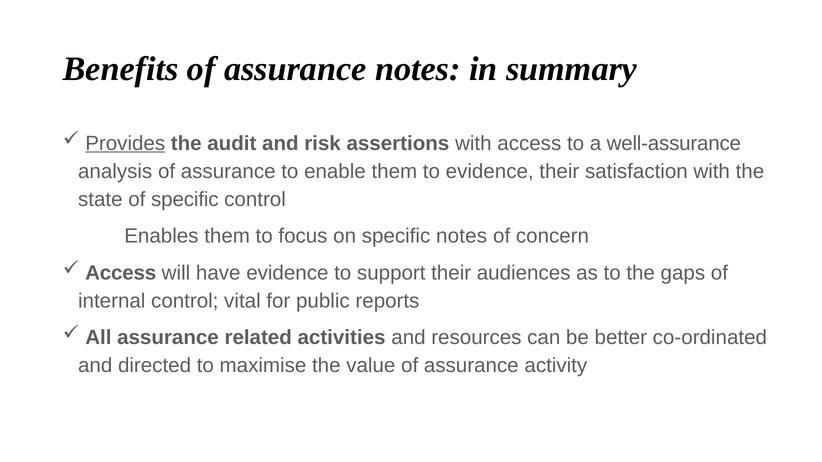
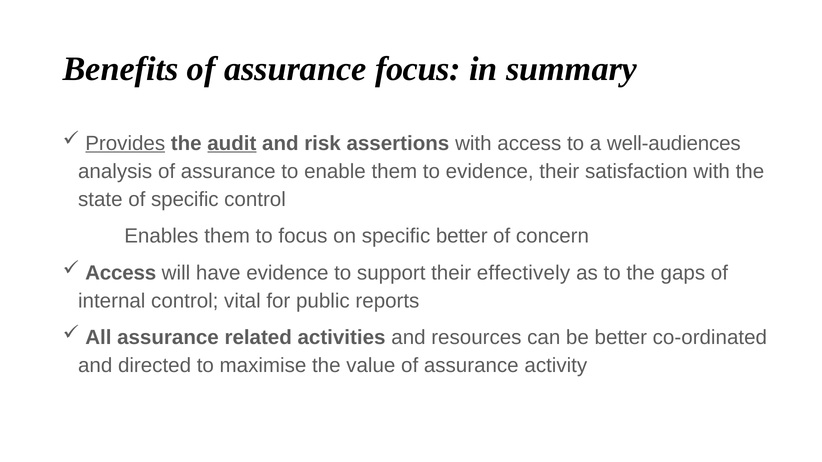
assurance notes: notes -> focus (418, 69)
audit underline: none -> present (232, 143)
well-assurance: well-assurance -> well-audiences (674, 143)
specific notes: notes -> better (462, 236)
audiences: audiences -> effectively (524, 273)
